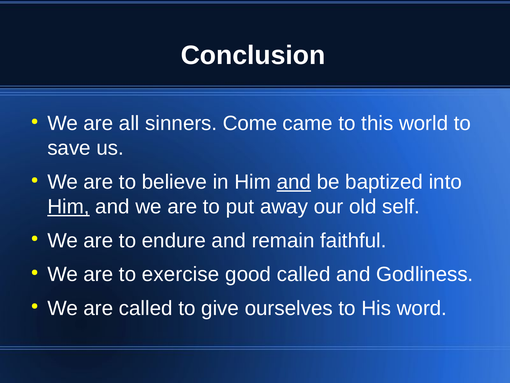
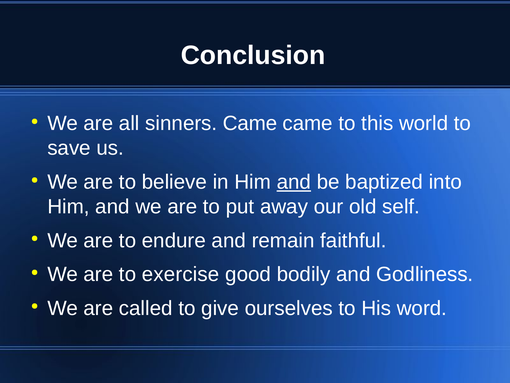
sinners Come: Come -> Came (250, 123)
Him underline: present -> none (68, 206)
good called: called -> bodily (304, 274)
